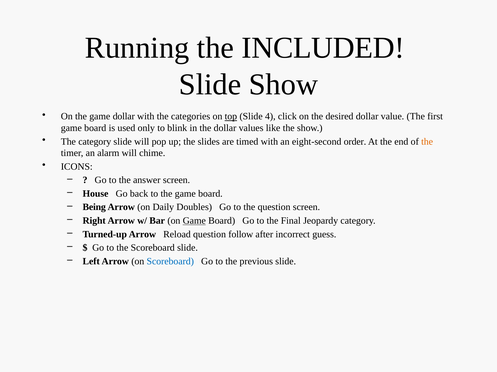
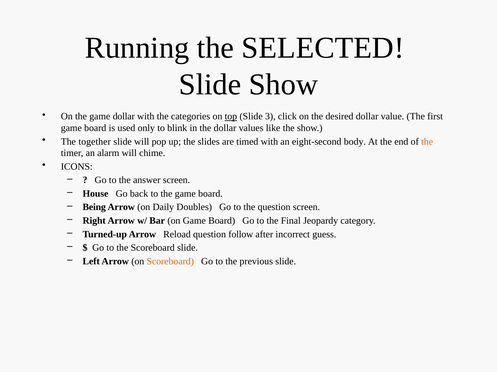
INCLUDED: INCLUDED -> SELECTED (323, 48)
4: 4 -> 3 (270, 117)
The category: category -> together (95, 142)
order: order -> body (355, 142)
Game underline: present -> none (194, 221)
Scoreboard colour: blue -> orange (170, 262)
